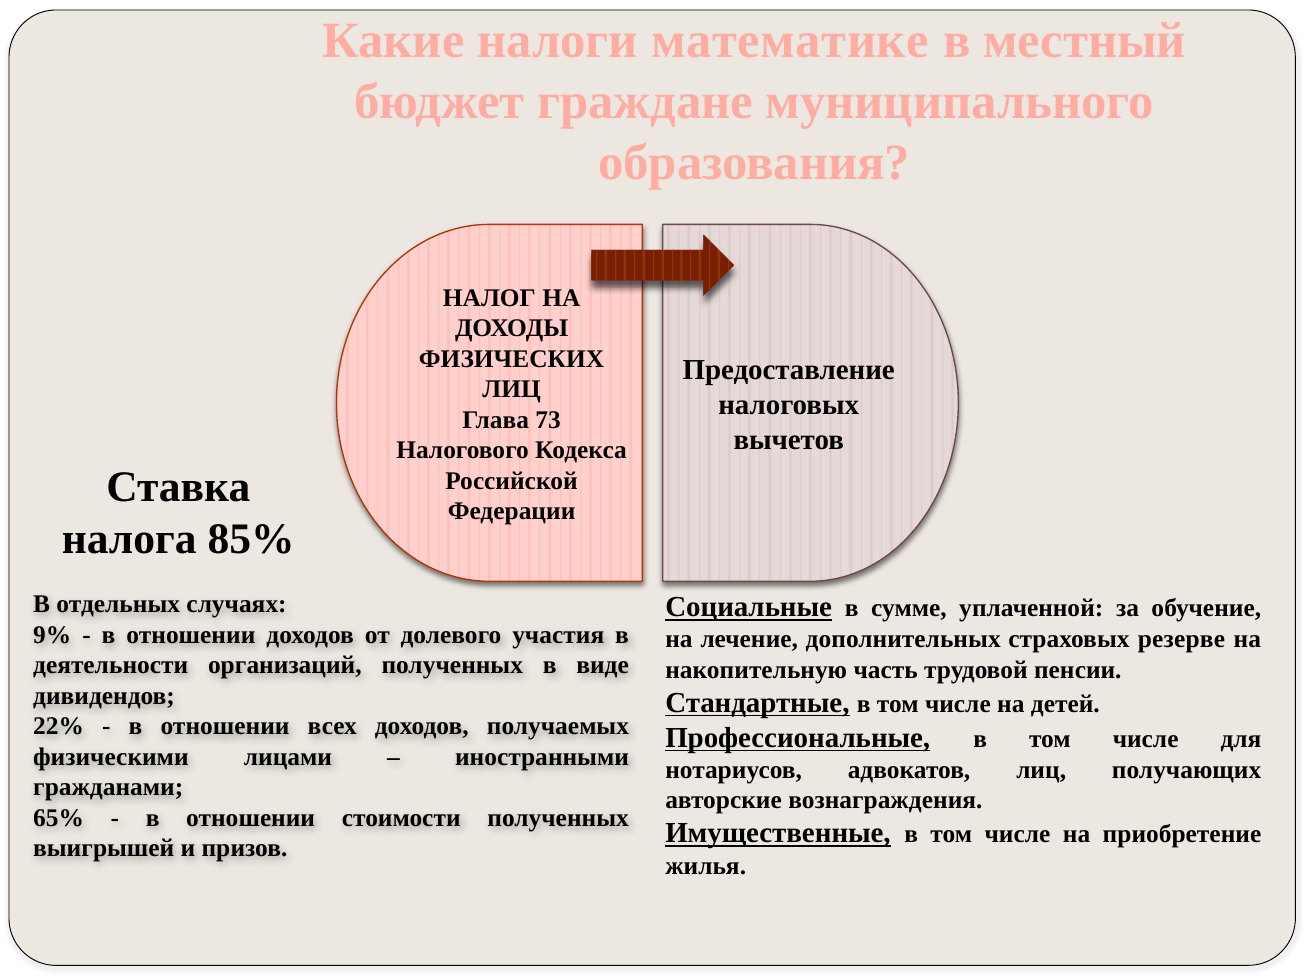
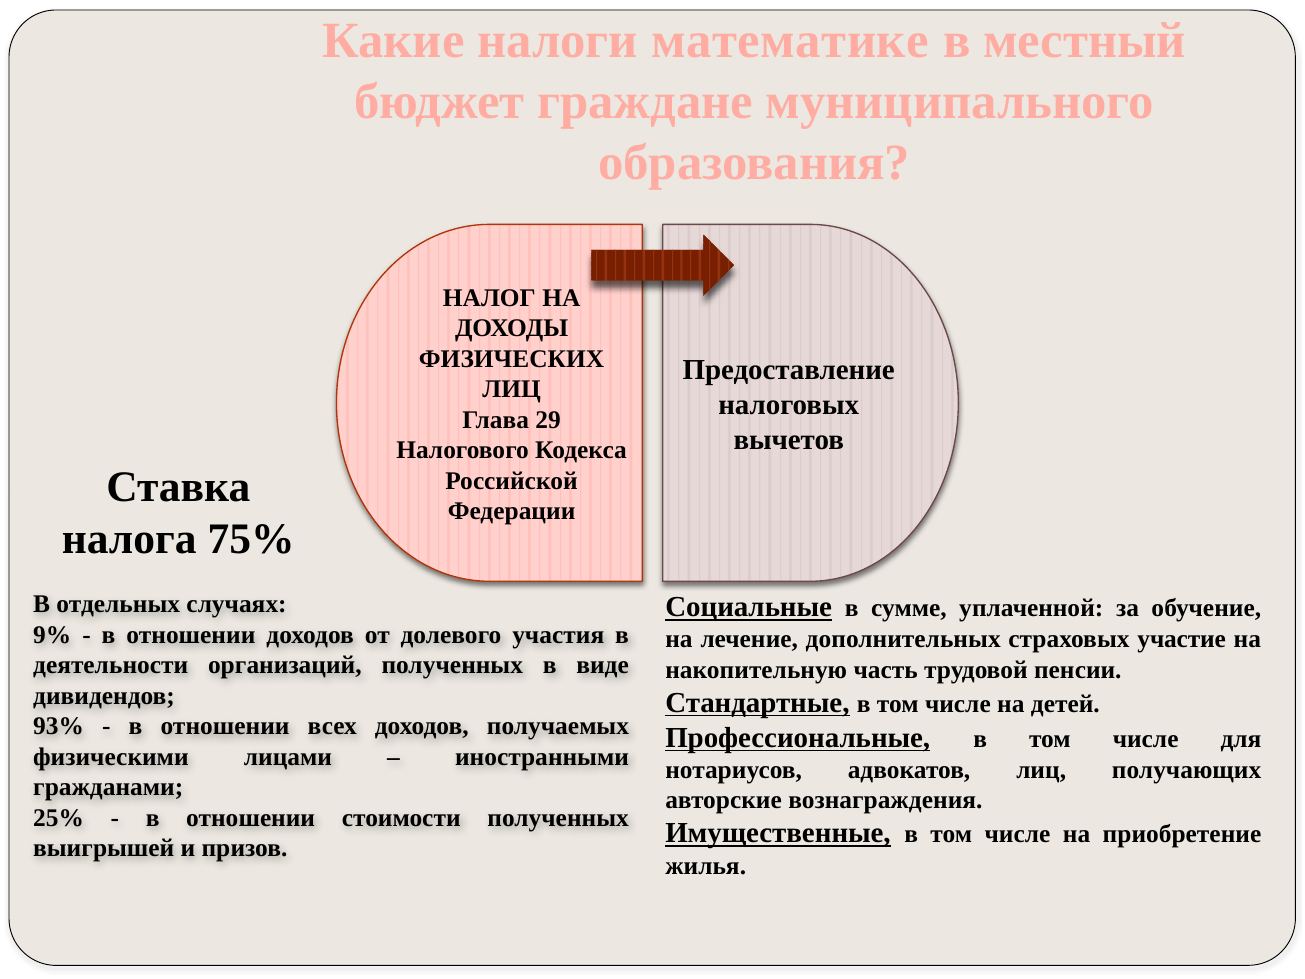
73: 73 -> 29 (548, 420)
85%: 85% -> 75% (251, 539)
резерве: резерве -> участие (1182, 639)
22%: 22% -> 93% (59, 726)
65%: 65% -> 25% (59, 818)
